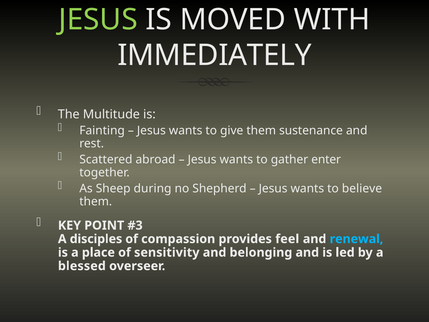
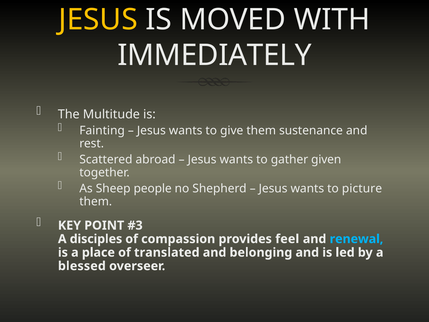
JESUS colour: light green -> yellow (98, 20)
enter: enter -> given (326, 159)
during: during -> people (153, 188)
believe: believe -> picture (362, 188)
sensitivity: sensitivity -> translated (167, 252)
